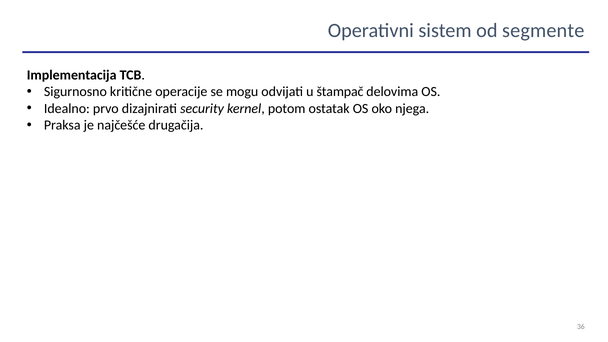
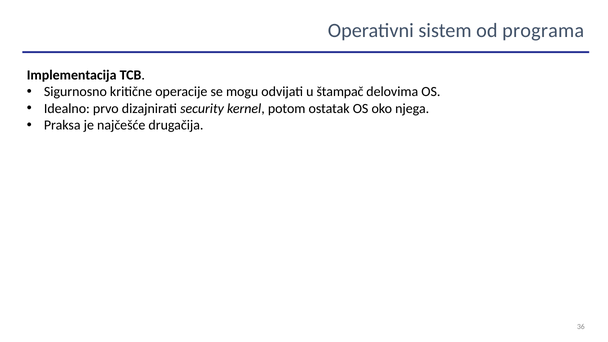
segmente: segmente -> programa (543, 31)
